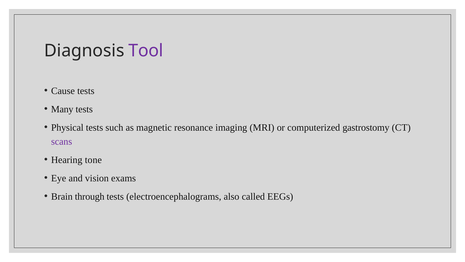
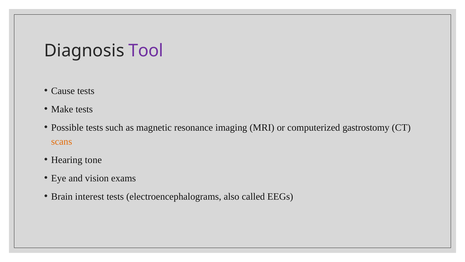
Many: Many -> Make (62, 109)
Physical: Physical -> Possible (67, 127)
scans colour: purple -> orange (62, 141)
through: through -> interest (90, 196)
